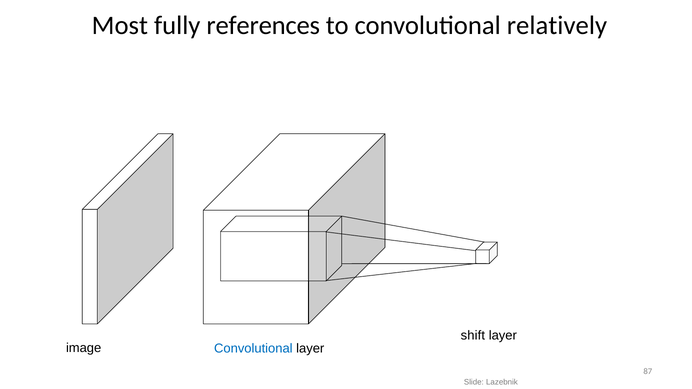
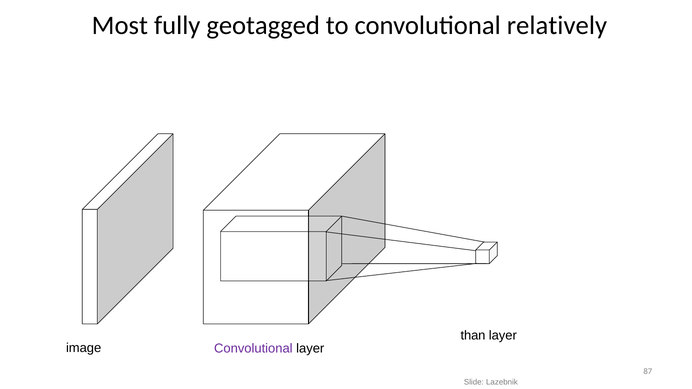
references: references -> geotagged (263, 26)
shift: shift -> than (473, 336)
Convolutional colour: blue -> purple (253, 349)
